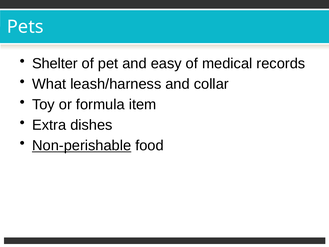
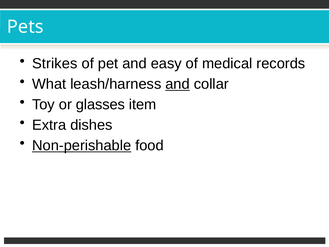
Shelter: Shelter -> Strikes (55, 64)
and underline: none -> present (178, 84)
formula: formula -> glasses (100, 104)
